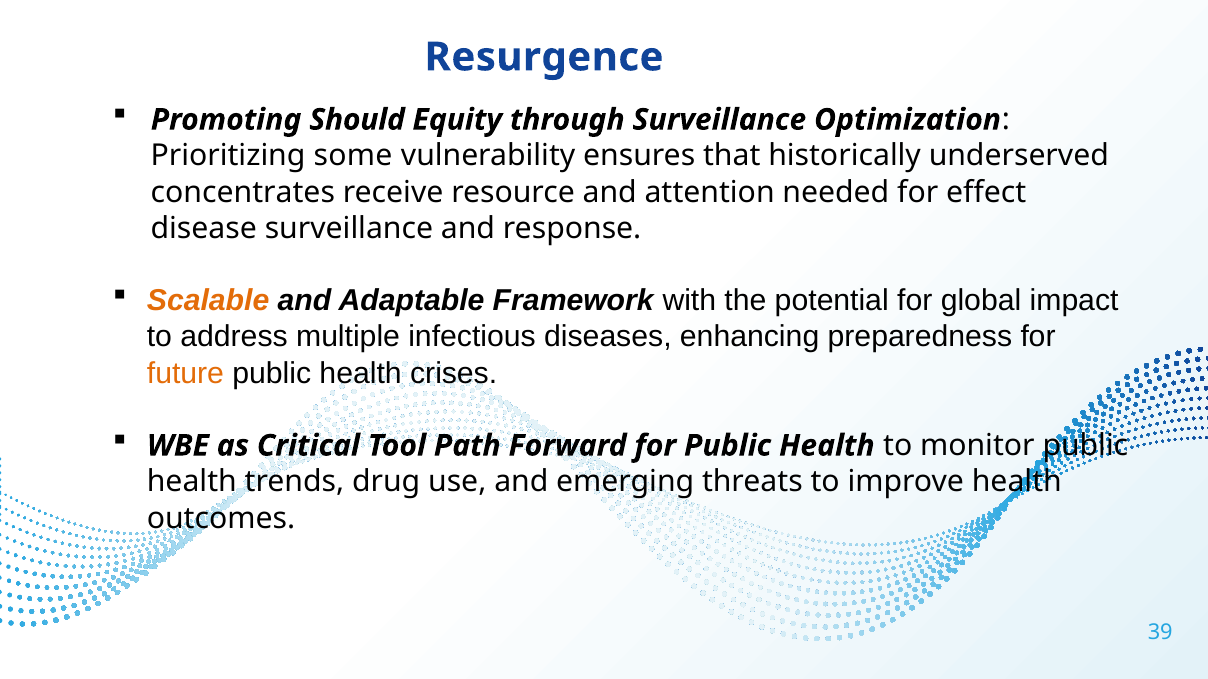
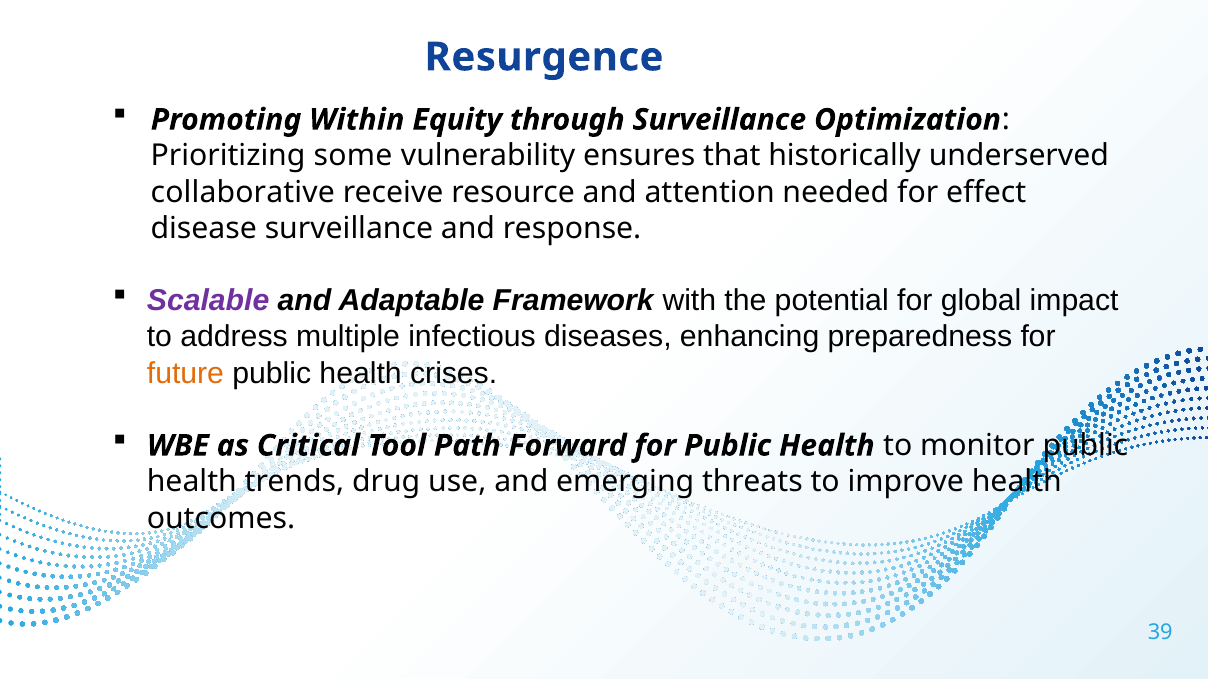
Should: Should -> Within (357, 120)
concentrates: concentrates -> collaborative (243, 192)
Scalable colour: orange -> purple (208, 301)
